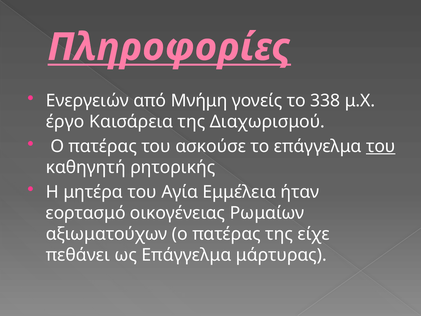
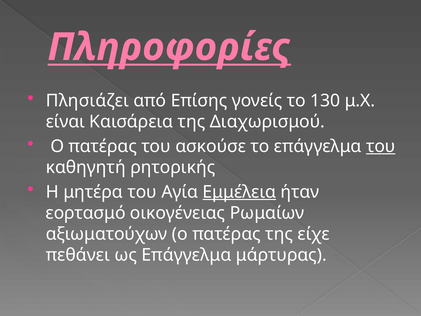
Ενεργειών: Ενεργειών -> Πλησιάζει (87, 101)
Μνήμη: Μνήμη -> Επίσης (199, 101)
338: 338 -> 130 (325, 101)
έργο: έργο -> είναι (65, 122)
Εμμέλεια underline: none -> present (239, 192)
